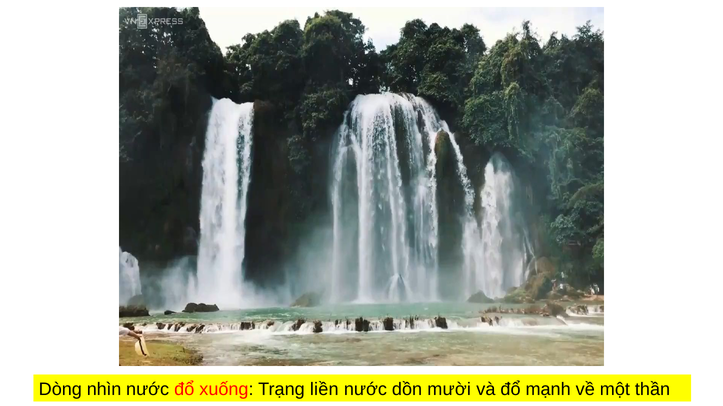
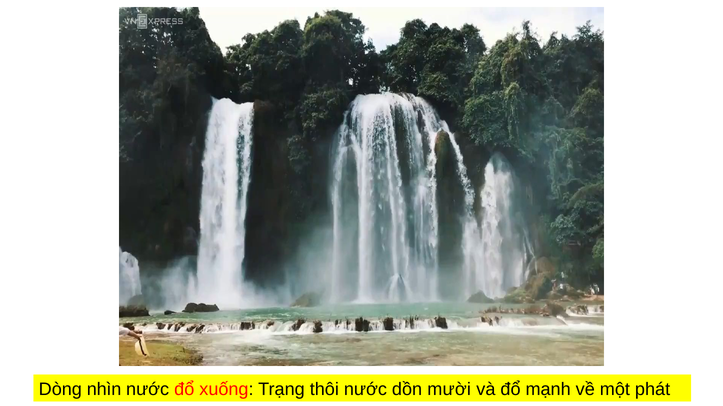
liền: liền -> thôi (324, 390)
thần: thần -> phát (653, 390)
